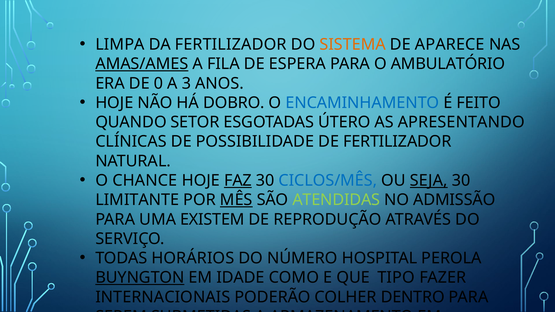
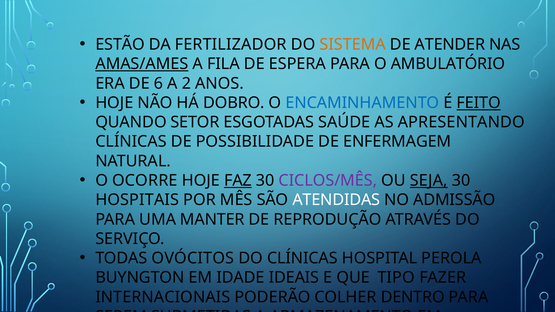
LIMPA: LIMPA -> ESTÃO (120, 45)
APARECE: APARECE -> ATENDER (450, 45)
0: 0 -> 6 (159, 83)
3: 3 -> 2 (186, 83)
FEITO underline: none -> present (479, 103)
ÚTERO: ÚTERO -> SAÚDE (344, 122)
DE FERTILIZADOR: FERTILIZADOR -> ENFERMAGEM (397, 142)
CHANCE: CHANCE -> OCORRE (145, 181)
CICLOS/MÊS colour: blue -> purple (328, 181)
LIMITANTE: LIMITANTE -> HOSPITAIS (137, 200)
MÊS underline: present -> none (236, 200)
ATENDIDAS colour: light green -> white (336, 200)
EXISTEM: EXISTEM -> MANTER (212, 219)
HORÁRIOS: HORÁRIOS -> OVÓCITOS (193, 258)
DO NÚMERO: NÚMERO -> CLÍNICAS (302, 258)
BUYNGTON underline: present -> none (140, 278)
COMO: COMO -> IDEAIS (294, 278)
